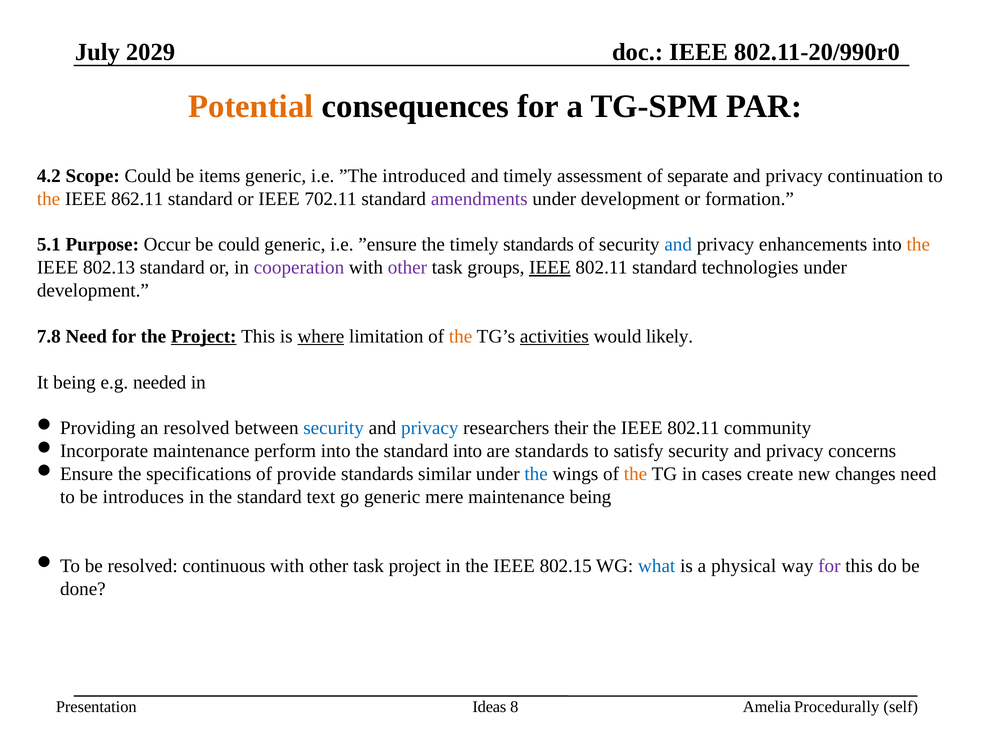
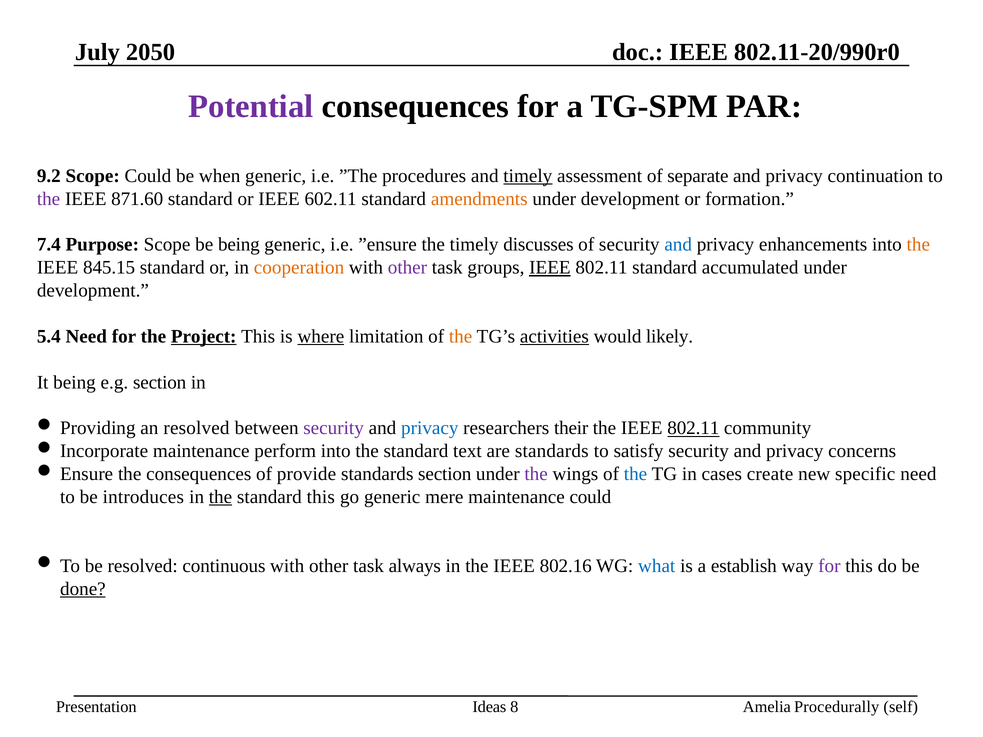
2029: 2029 -> 2050 (151, 52)
Potential colour: orange -> purple (251, 106)
4.2: 4.2 -> 9.2 (49, 176)
items: items -> when (220, 176)
introduced: introduced -> procedures (424, 176)
timely underline: none -> present (528, 176)
the colour: orange -> purple (49, 199)
862.11: 862.11 -> 871.60 (137, 199)
702.11: 702.11 -> 602.11 (331, 199)
amendments colour: purple -> orange (479, 199)
5.1: 5.1 -> 7.4 (49, 245)
Purpose Occur: Occur -> Scope (167, 245)
be could: could -> being (239, 245)
timely standards: standards -> discusses (538, 245)
802.13: 802.13 -> 845.15 (109, 268)
cooperation colour: purple -> orange (299, 268)
technologies: technologies -> accumulated (750, 268)
7.8: 7.8 -> 5.4 (49, 336)
e.g needed: needed -> section (160, 382)
security colour: blue -> purple (334, 428)
802.11 underline: none -> present (693, 428)
standard into: into -> text (467, 451)
the specifications: specifications -> consequences (199, 474)
standards similar: similar -> section (445, 474)
the colour: blue -> purple (536, 474)
the colour: orange -> blue (636, 474)
changes: changes -> specific (865, 474)
the underline: none -> present (220, 497)
standard text: text -> this (321, 497)
maintenance being: being -> could (590, 497)
task project: project -> always (415, 566)
802.15: 802.15 -> 802.16 (566, 566)
physical: physical -> establish (744, 566)
done underline: none -> present (83, 589)
